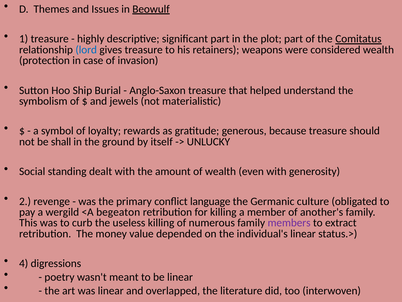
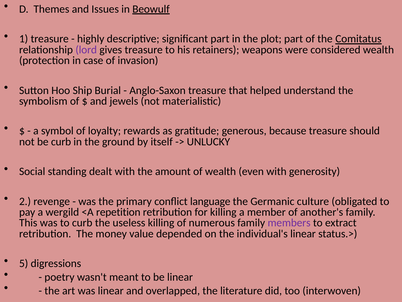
lord colour: blue -> purple (86, 50)
be shall: shall -> curb (61, 141)
begeaton: begeaton -> repetition (118, 212)
4: 4 -> 5 (24, 263)
